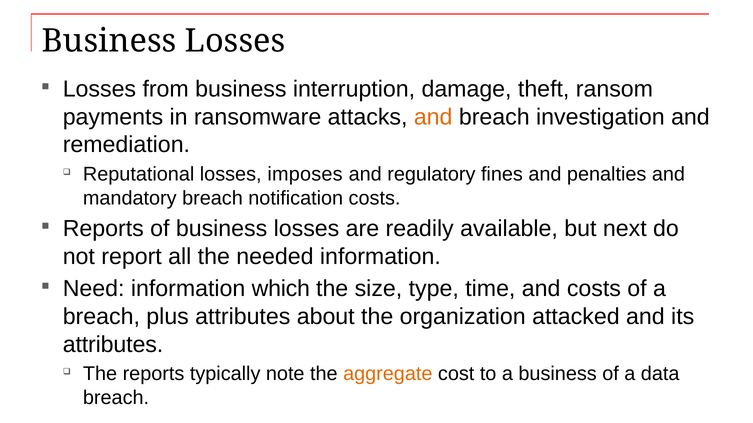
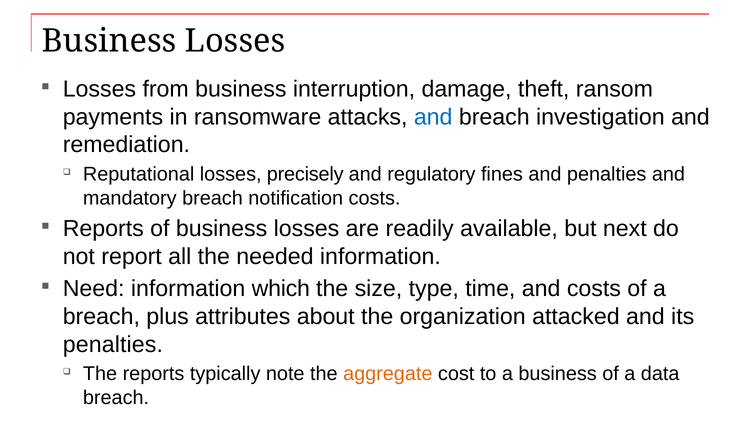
and colour: orange -> blue (433, 117)
imposes: imposes -> precisely (305, 175)
attributes: attributes -> penalties (113, 345)
